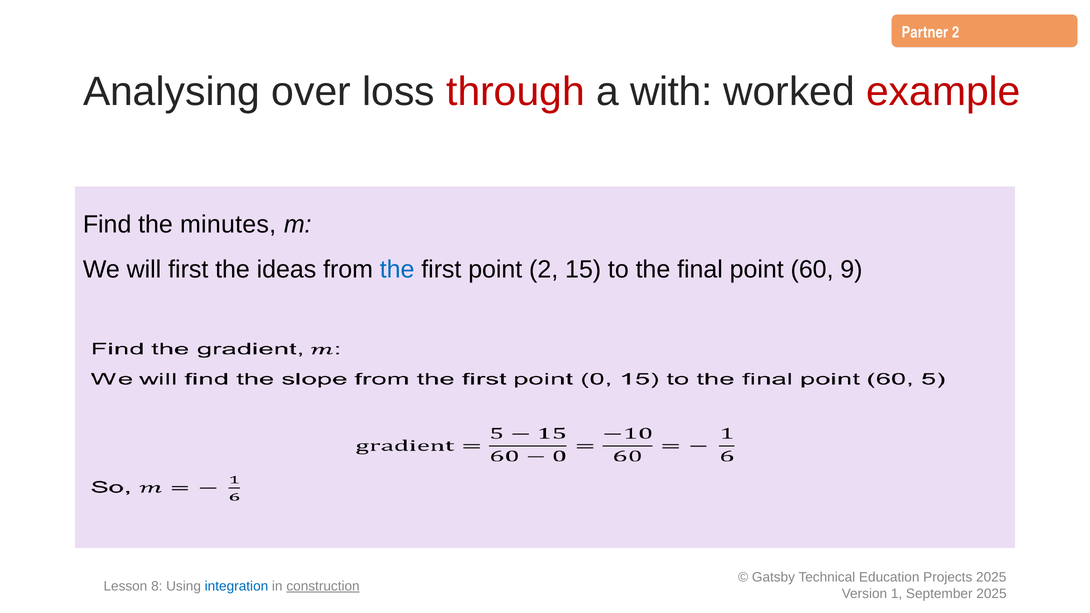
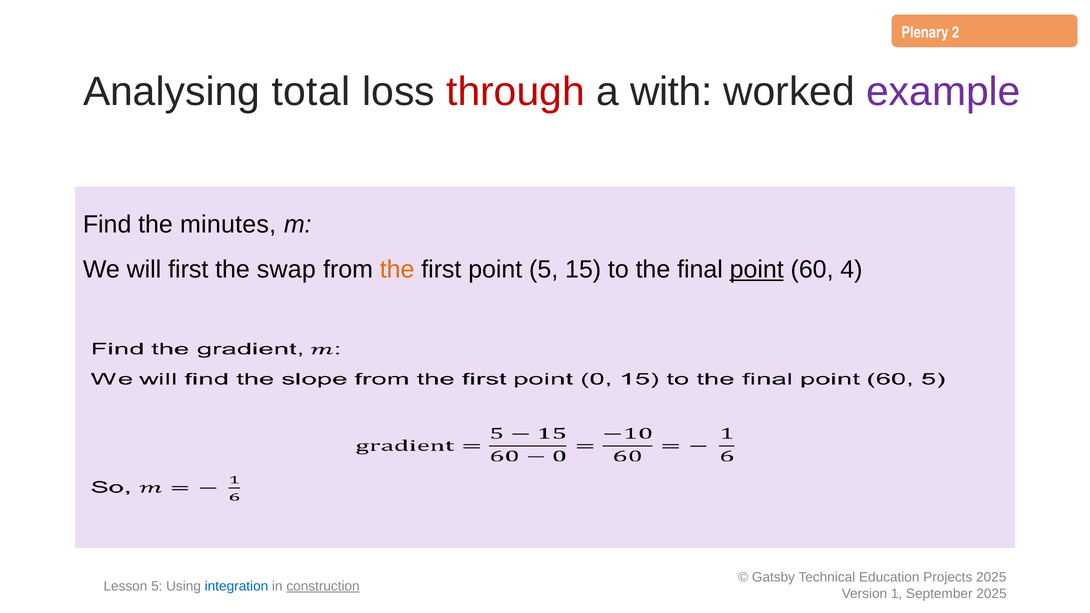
Partner: Partner -> Plenary (925, 32)
over: over -> total (311, 92)
example colour: red -> purple (943, 92)
ideas: ideas -> swap (286, 270)
the colour: blue -> orange (397, 270)
point 2: 2 -> 5 (544, 270)
point underline: none -> present (757, 270)
9: 9 -> 4 (851, 270)
Lesson 8: 8 -> 5 (157, 586)
